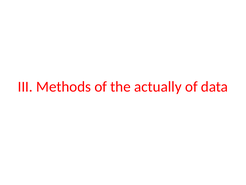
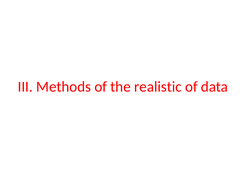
actually: actually -> realistic (158, 86)
